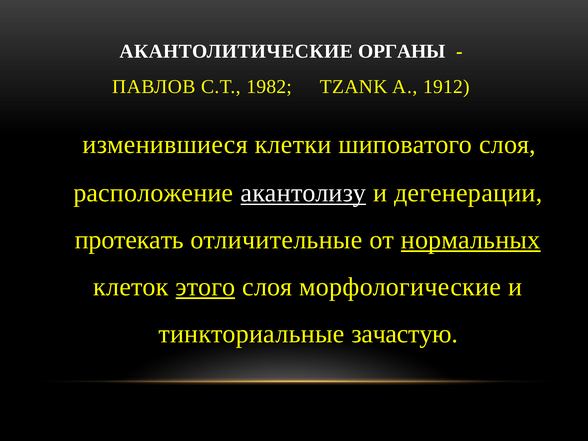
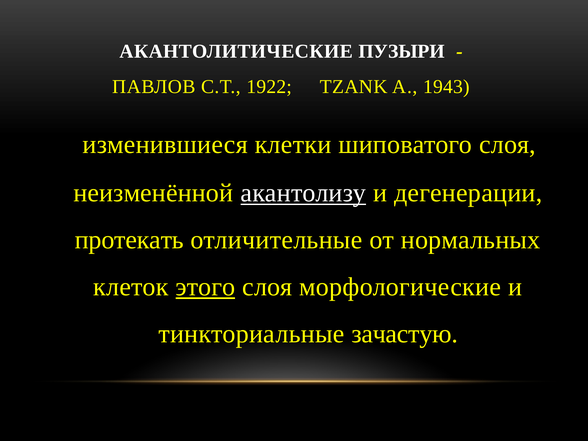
ОРГАНЫ: ОРГАНЫ -> ПУЗЫРИ (402, 52)
1982: 1982 -> 1922 (269, 87)
1912: 1912 -> 1943 (447, 87)
расположение: расположение -> неизменённой (153, 193)
нормальных underline: present -> none (471, 240)
